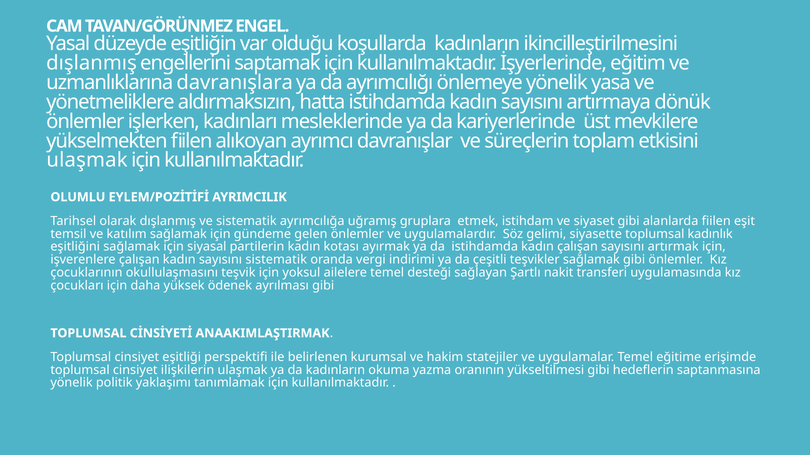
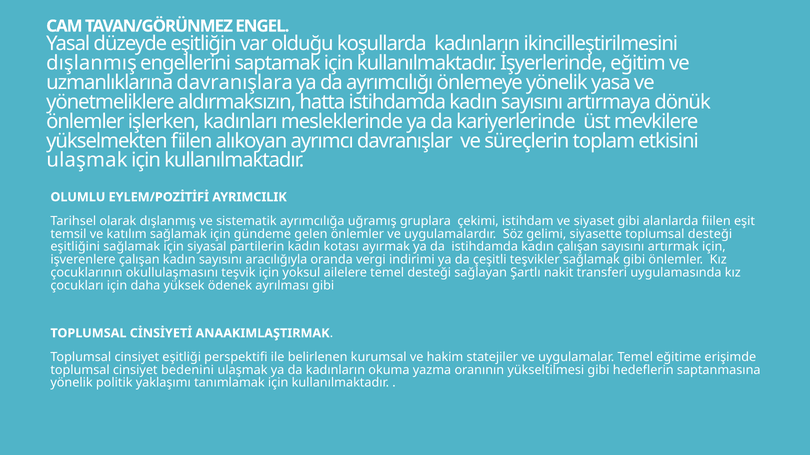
etmek: etmek -> çekimi (478, 221)
toplumsal kadınlık: kadınlık -> desteği (710, 234)
sayısını sistematik: sistematik -> aracılığıyla (276, 260)
ilişkilerin: ilişkilerin -> bedenini (188, 370)
